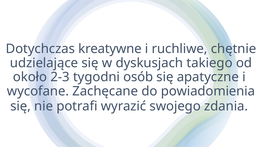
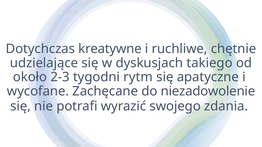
osób: osób -> rytm (138, 77)
powiadomienia: powiadomienia -> niezadowolenie (208, 91)
